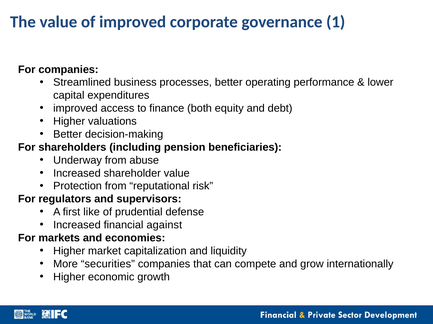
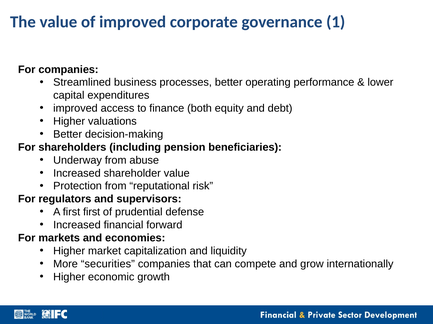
first like: like -> first (92, 213)
against: against -> forward (164, 225)
